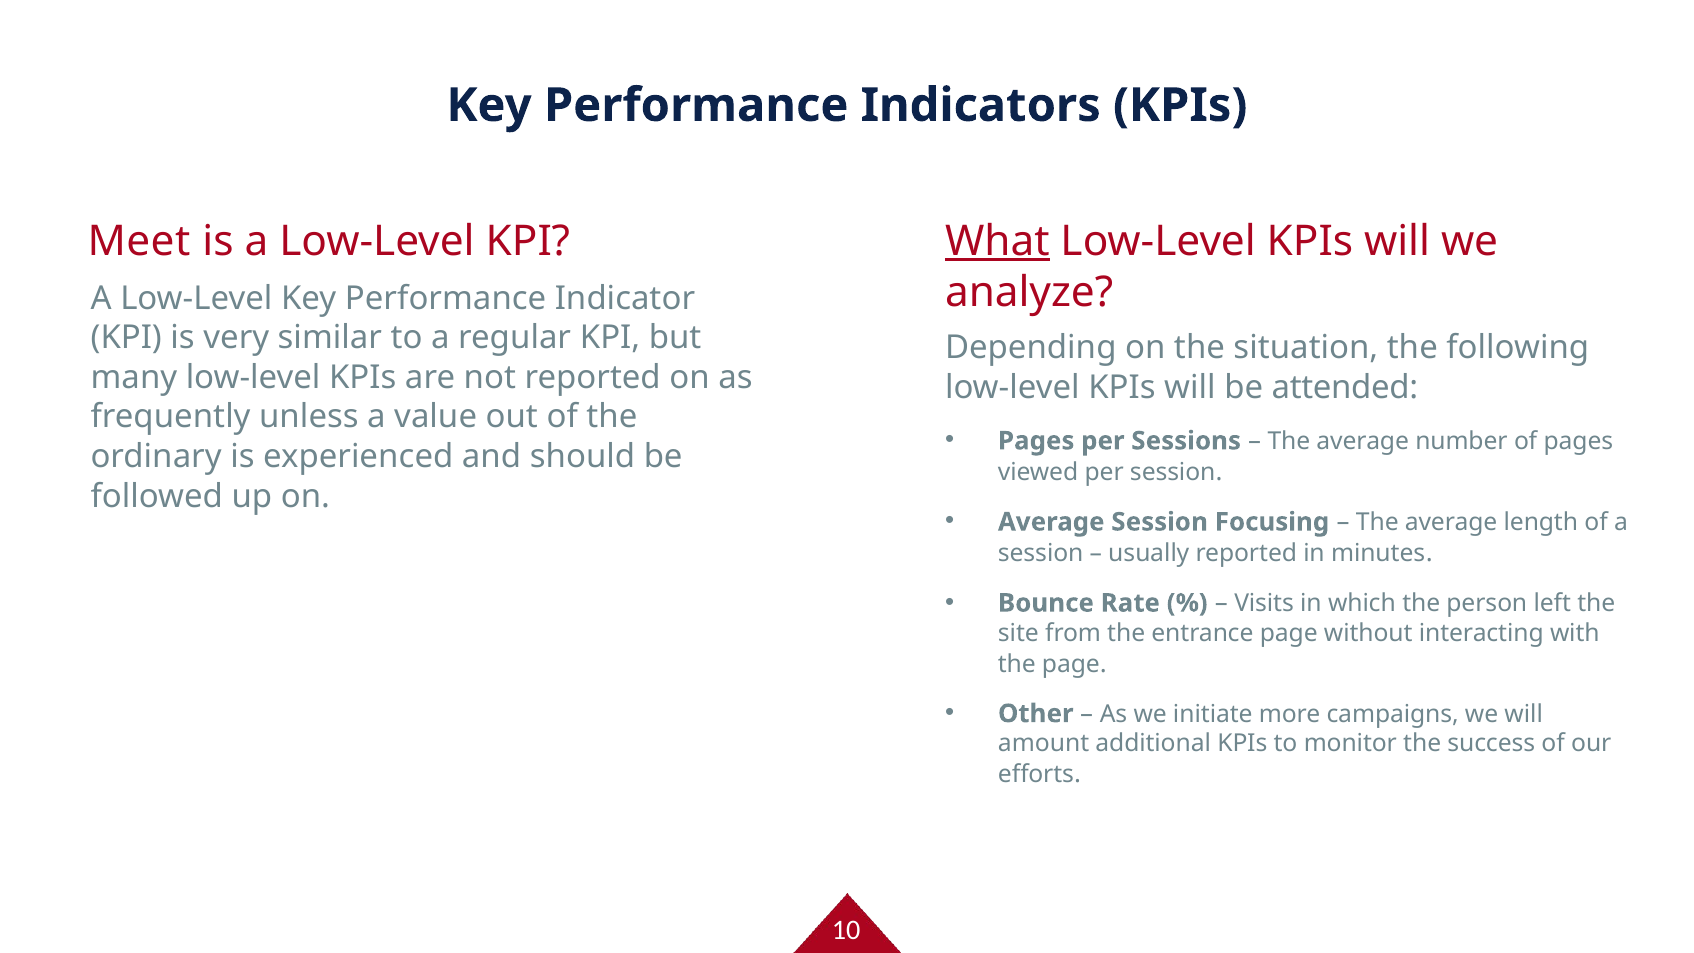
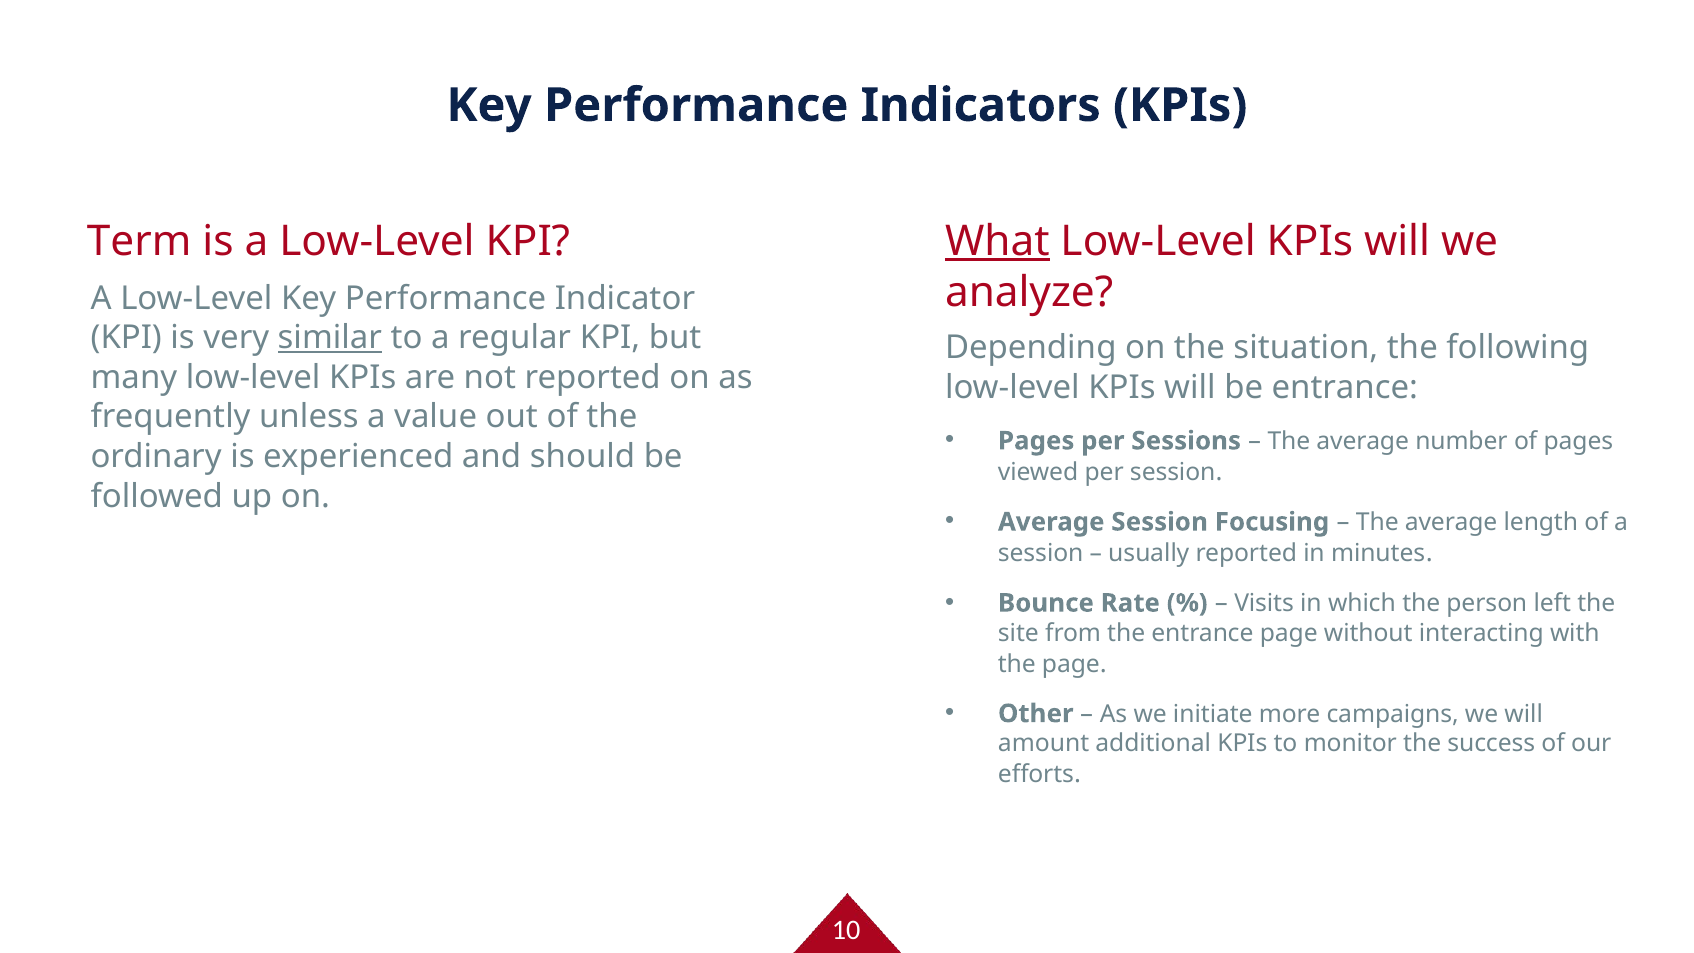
Meet: Meet -> Term (139, 241)
similar underline: none -> present (330, 338)
be attended: attended -> entrance (1345, 387)
